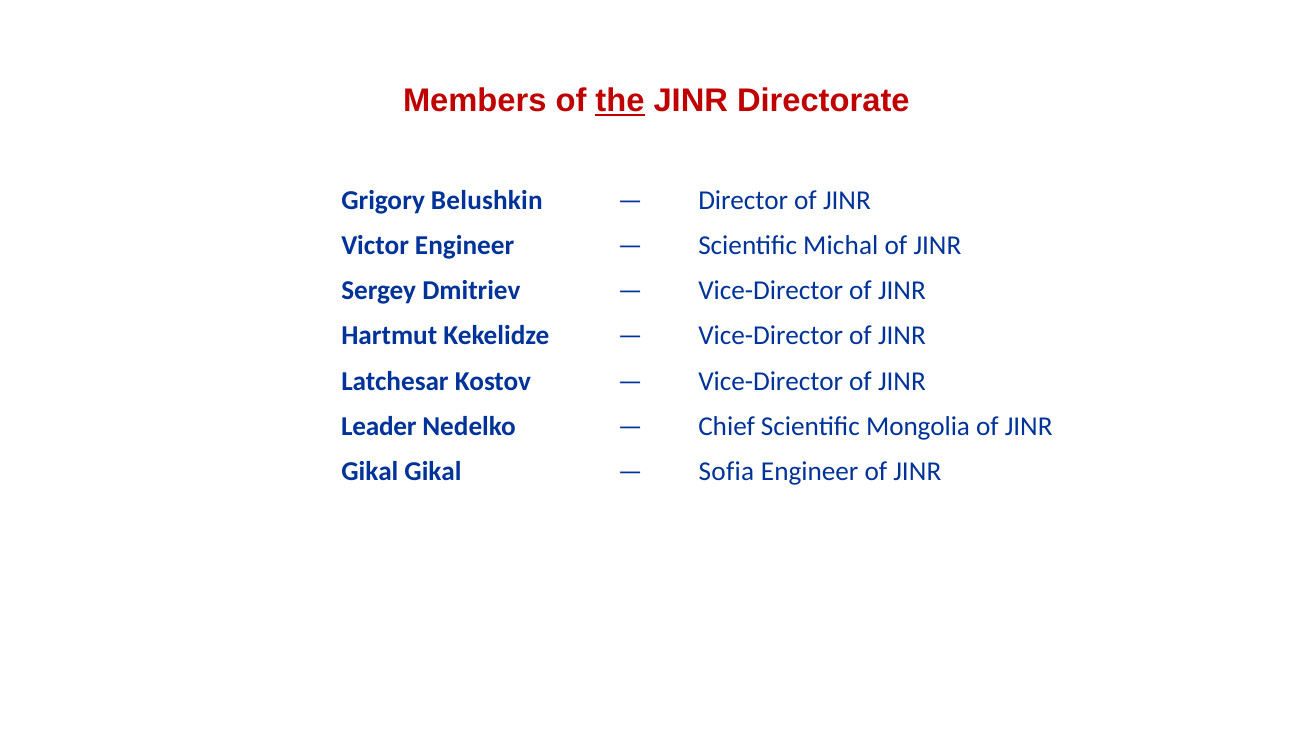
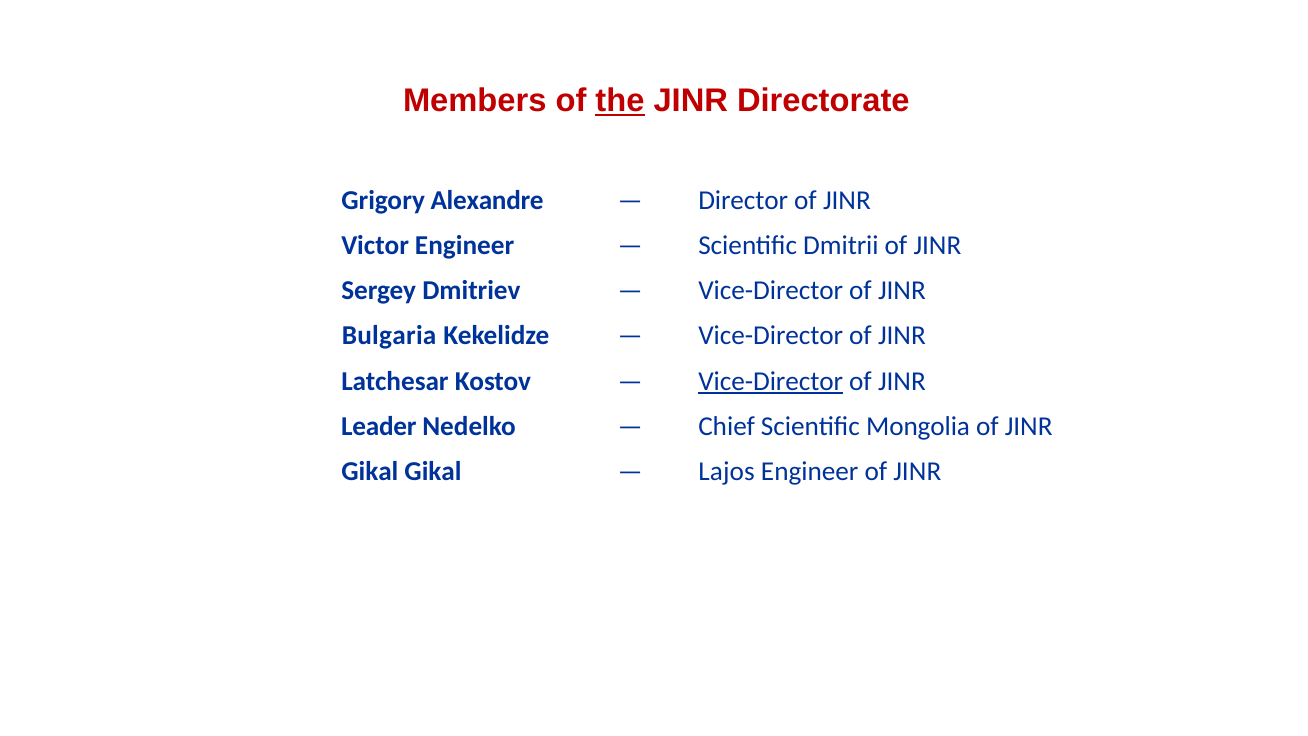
Belushkin: Belushkin -> Alexandre (487, 201)
Michal: Michal -> Dmitrii (841, 246)
Hartmut: Hartmut -> Bulgaria (389, 336)
Vice-Director underline: none -> present (771, 381)
Sofia: Sofia -> Lajos (727, 471)
